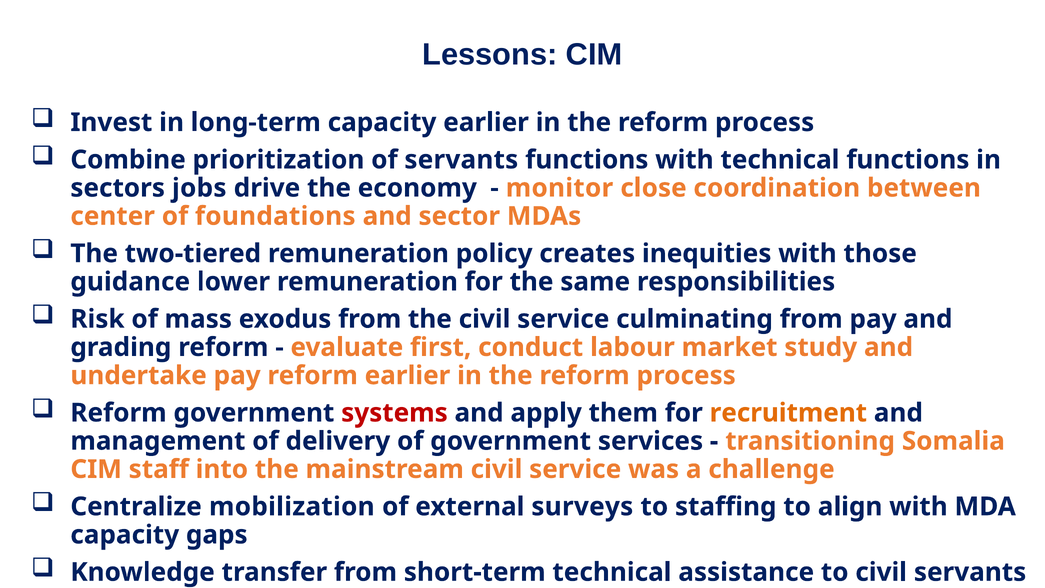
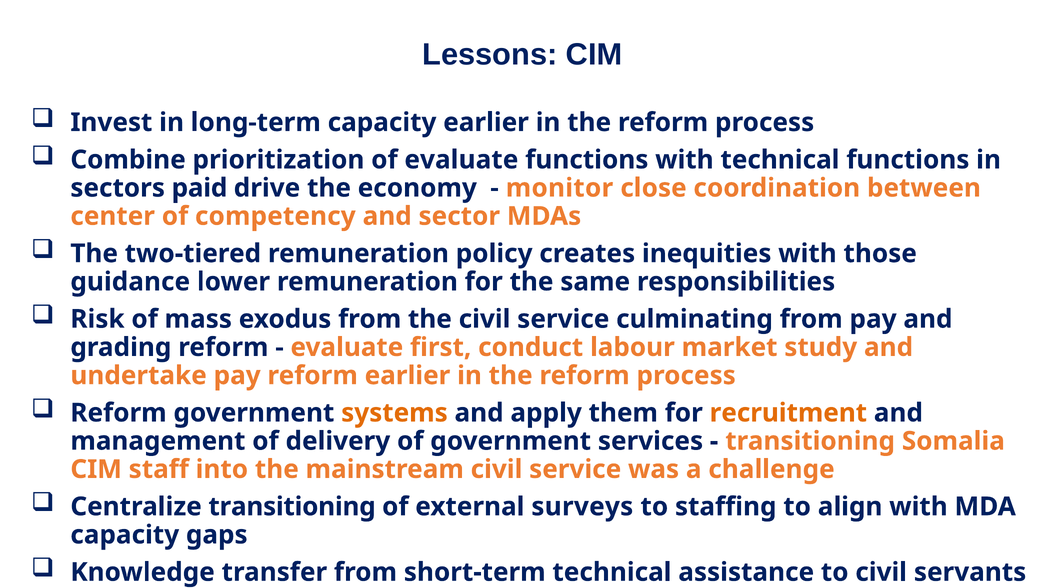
of servants: servants -> evaluate (461, 160)
jobs: jobs -> paid (199, 188)
foundations: foundations -> competency (275, 216)
systems colour: red -> orange (394, 413)
Centralize mobilization: mobilization -> transitioning (292, 506)
